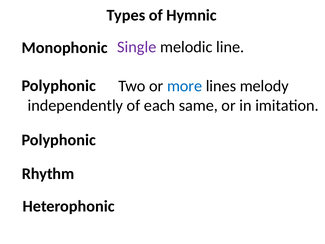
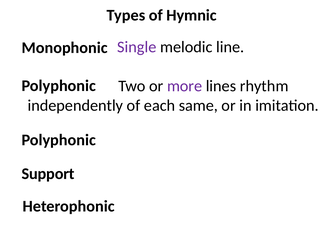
more colour: blue -> purple (185, 86)
melody: melody -> rhythm (264, 86)
Rhythm: Rhythm -> Support (48, 174)
